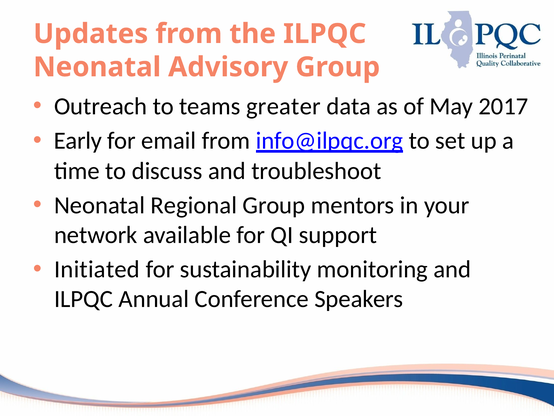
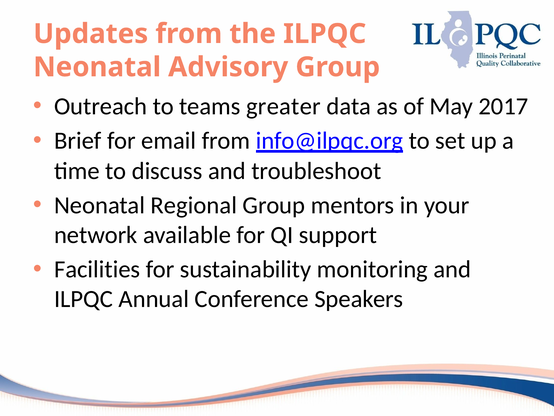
Early: Early -> Brief (78, 141)
Initiated: Initiated -> Facilities (97, 269)
